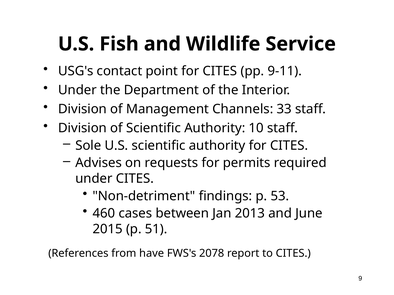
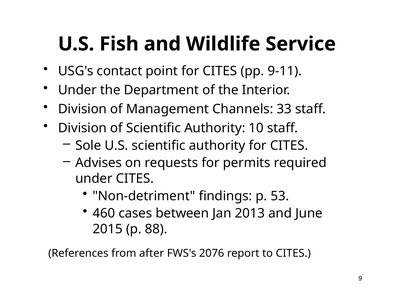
51: 51 -> 88 (156, 229)
have: have -> after (152, 254)
2078: 2078 -> 2076 (212, 254)
